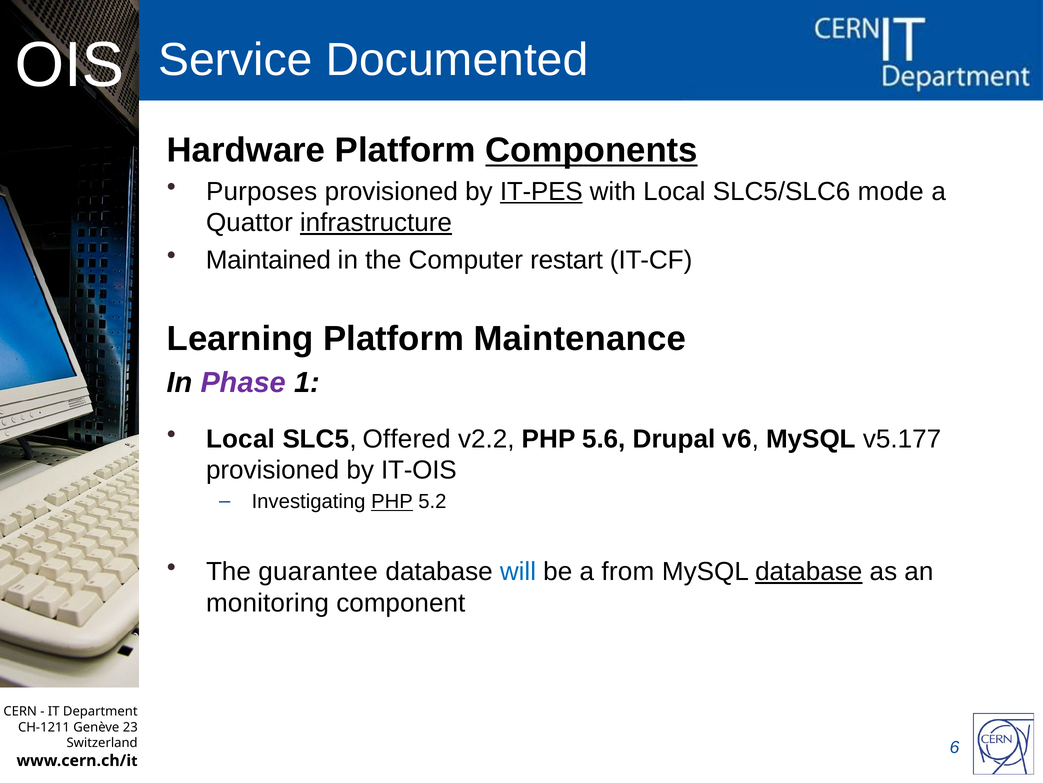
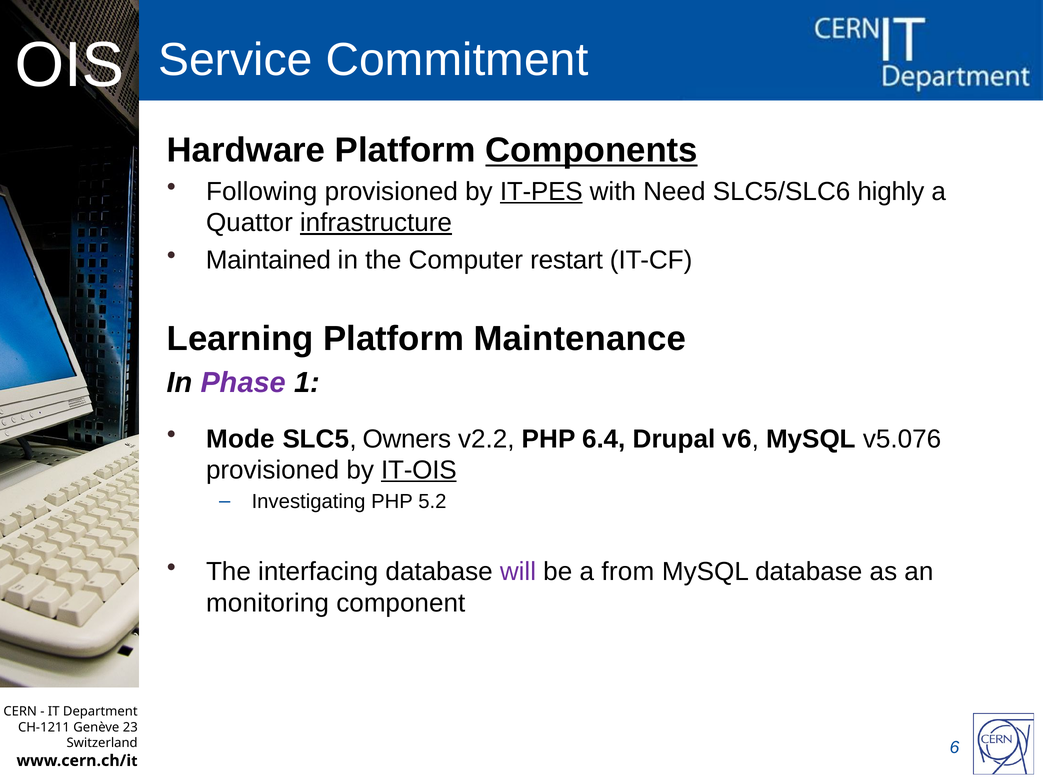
Documented: Documented -> Commitment (457, 60)
Purposes: Purposes -> Following (262, 191)
with Local: Local -> Need (674, 191)
mode: mode -> highly (891, 191)
Local: Local -> Mode (241, 438)
Offered: Offered -> Owners (407, 438)
5.6: 5.6 -> 6.4 (604, 438)
v5.177: v5.177 -> v5.076 (902, 438)
IT-OIS underline: none -> present (419, 470)
PHP underline: present -> none (392, 501)
guarantee: guarantee -> interfacing (318, 571)
will colour: blue -> purple (518, 571)
database underline: present -> none (809, 571)
